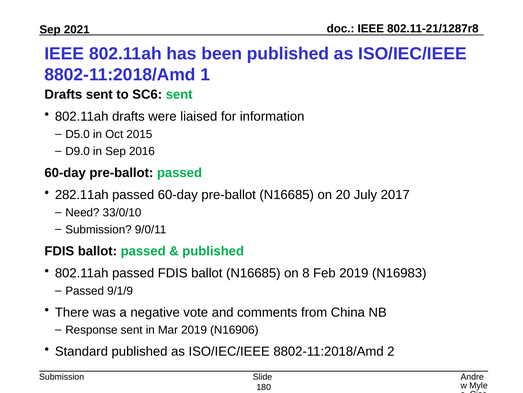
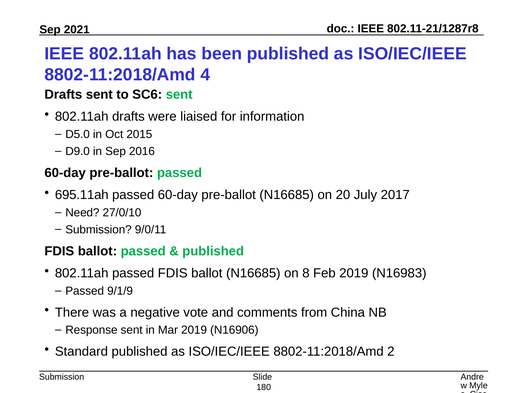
1: 1 -> 4 (205, 74)
282.11ah: 282.11ah -> 695.11ah (82, 195)
33/0/10: 33/0/10 -> 27/0/10 (122, 212)
